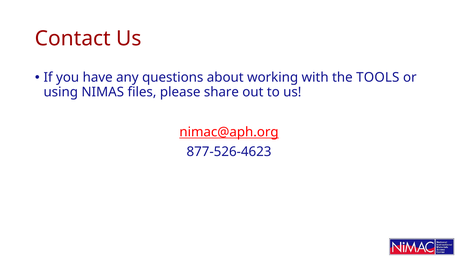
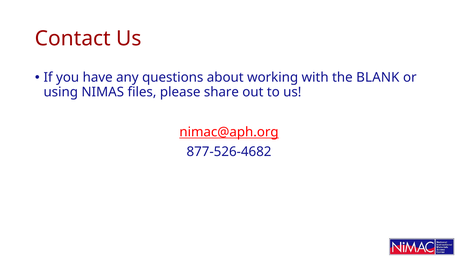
TOOLS: TOOLS -> BLANK (378, 77)
877-526-4623: 877-526-4623 -> 877-526-4682 (229, 151)
